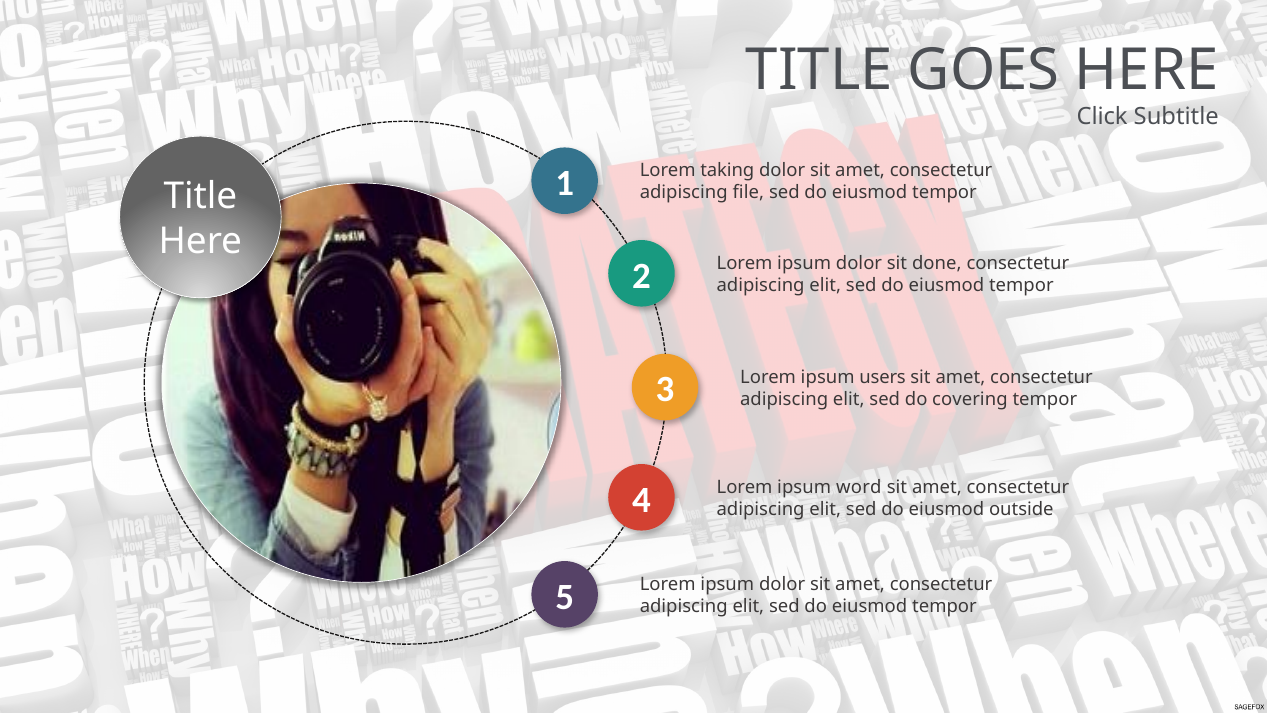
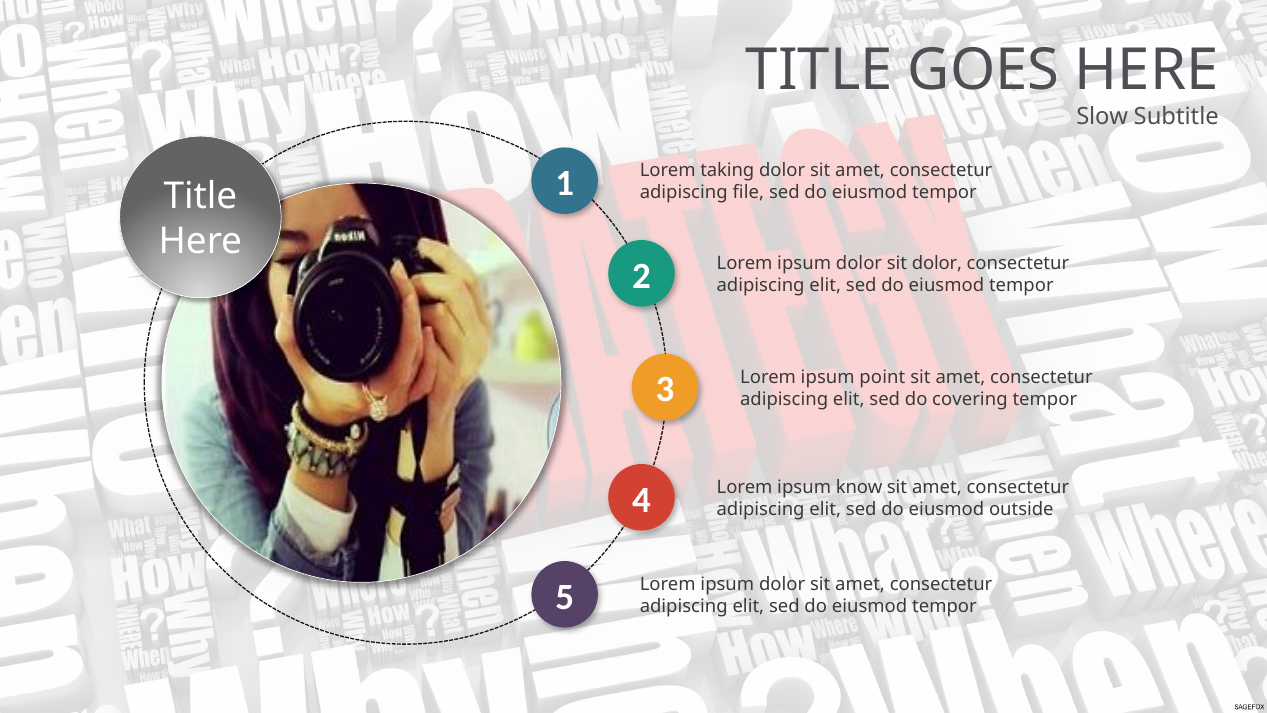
Click: Click -> Slow (1102, 117)
sit done: done -> dolor (937, 263)
users: users -> point (882, 377)
word: word -> know (859, 487)
